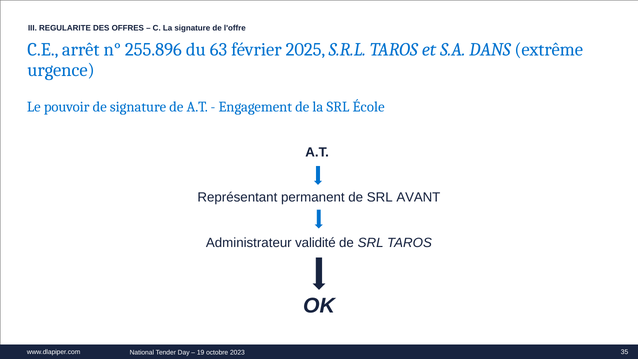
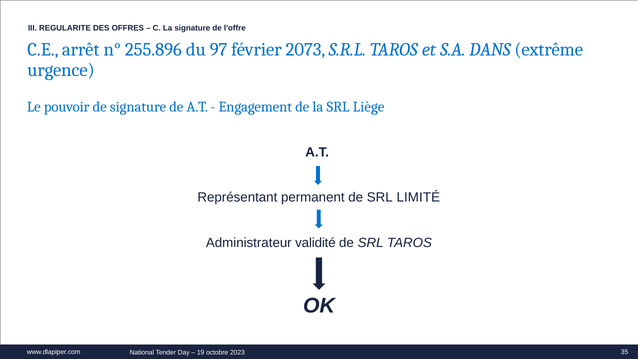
63: 63 -> 97 (219, 50)
2025: 2025 -> 2073 (305, 50)
École: École -> Liège (369, 107)
AVANT: AVANT -> LIMITÉ (418, 197)
